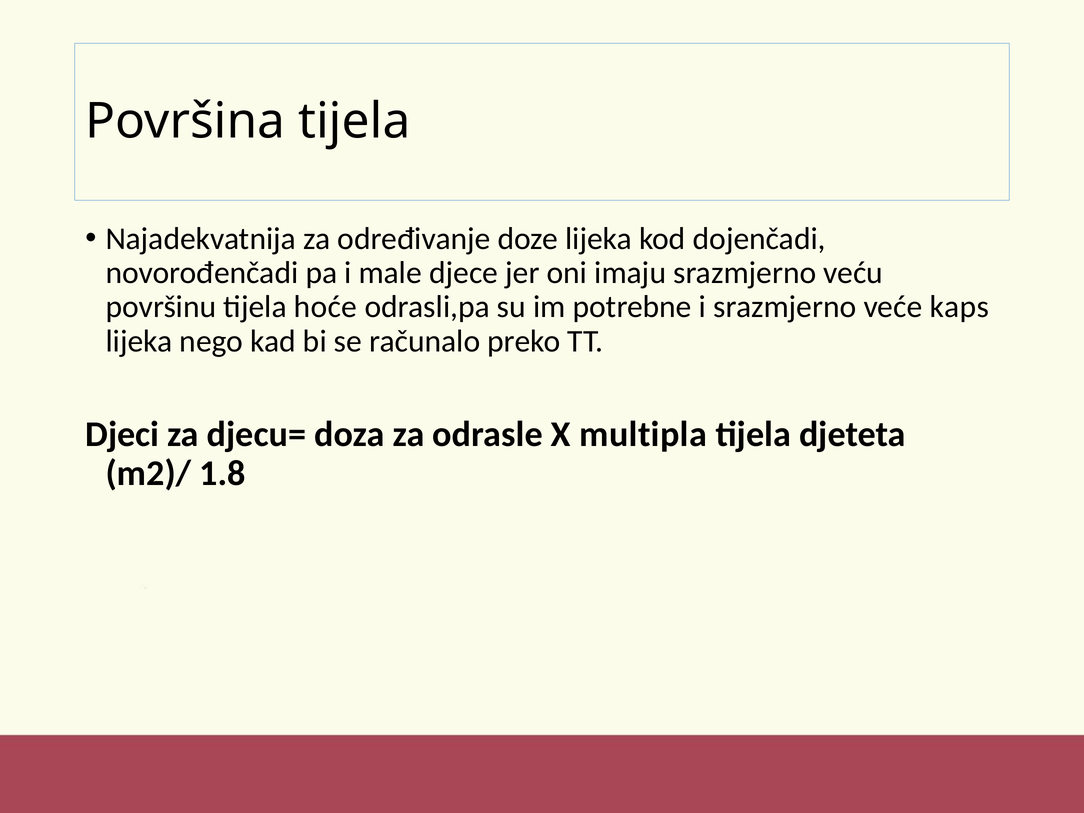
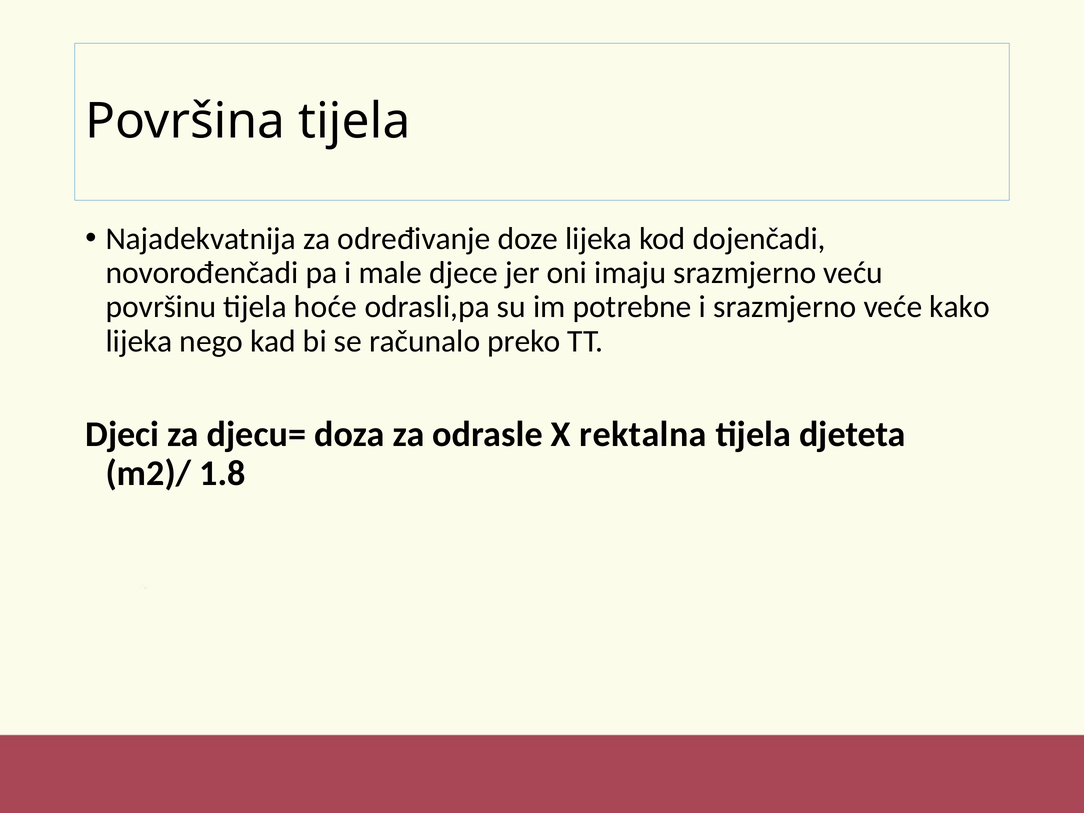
kaps: kaps -> kako (960, 307)
multipla: multipla -> rektalna (643, 434)
